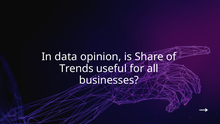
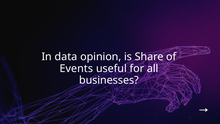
Trends: Trends -> Events (76, 68)
